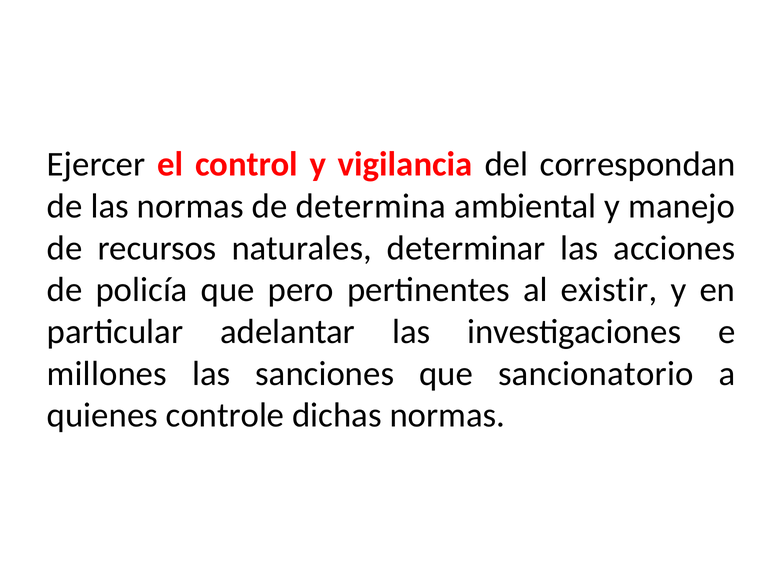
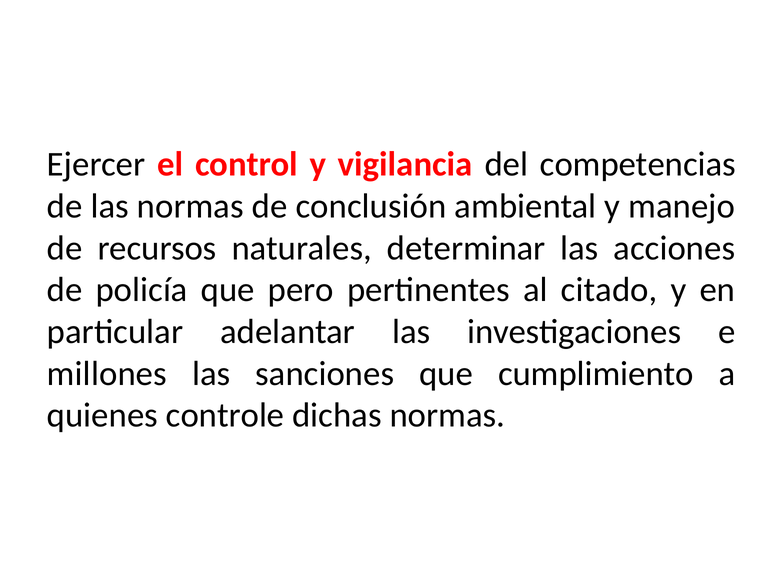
correspondan: correspondan -> competencias (638, 164)
determina: determina -> conclusión (371, 206)
existir: existir -> citado (609, 290)
sancionatorio: sancionatorio -> cumplimiento (596, 373)
